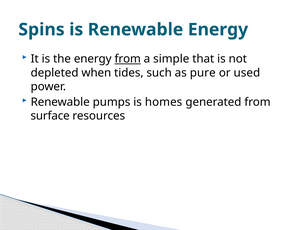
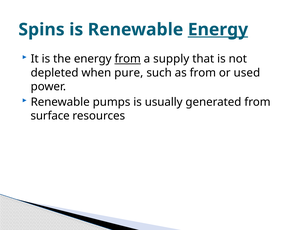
Energy underline: none -> present (218, 30)
simple: simple -> supply (171, 59)
tides: tides -> pure (129, 73)
as pure: pure -> from (203, 73)
homes: homes -> usually (164, 102)
